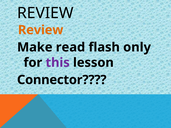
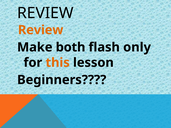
read: read -> both (71, 47)
this colour: purple -> orange (58, 63)
Connector: Connector -> Beginners (62, 80)
